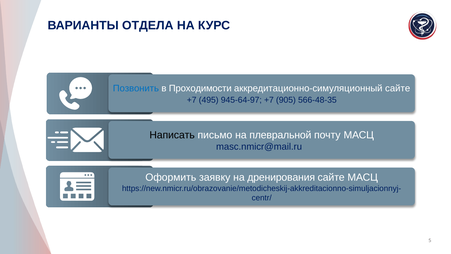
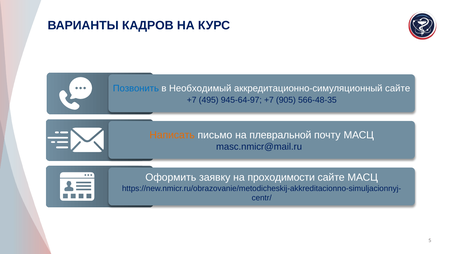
ОТДЕЛА: ОТДЕЛА -> КАДРОВ (148, 25)
Проходимости: Проходимости -> Необходимый (200, 88)
Написать colour: black -> orange (172, 135)
дренирования: дренирования -> проходимости (281, 177)
